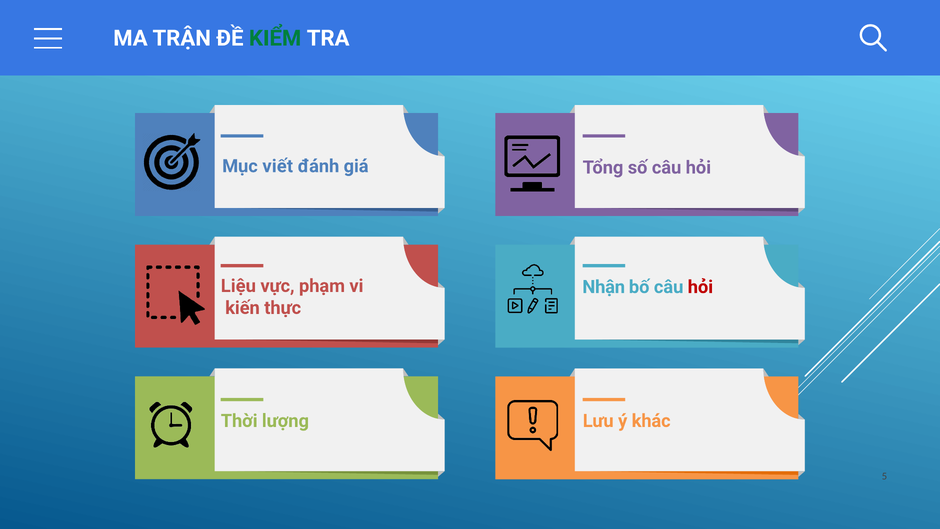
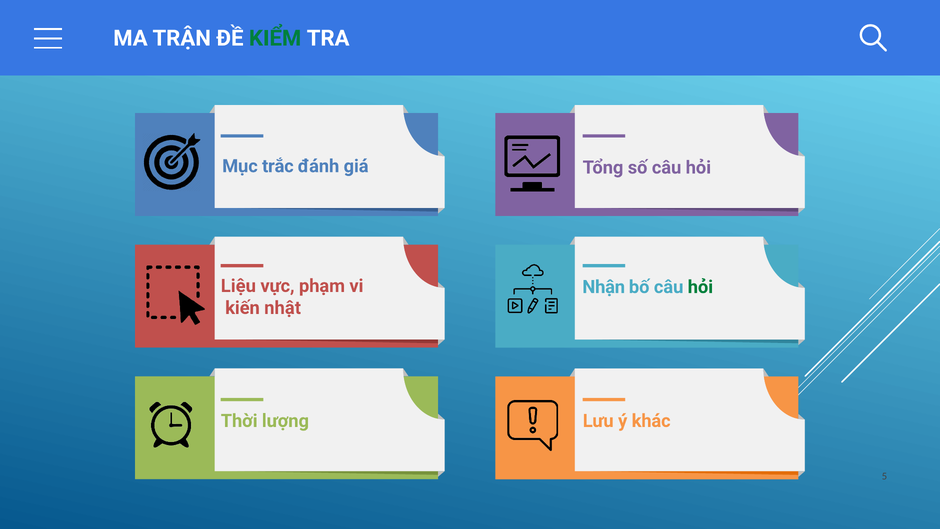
viết: viết -> trắc (278, 166)
hỏi colour: red -> green (700, 287)
thực: thực -> nhật (283, 308)
